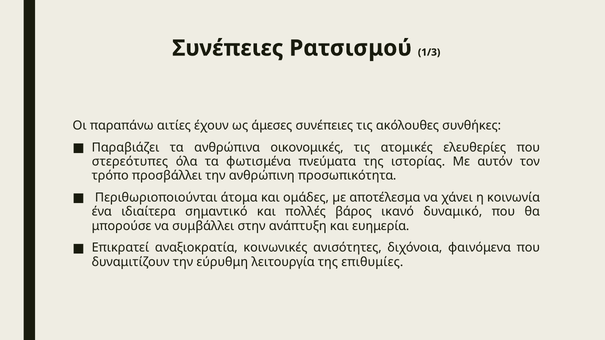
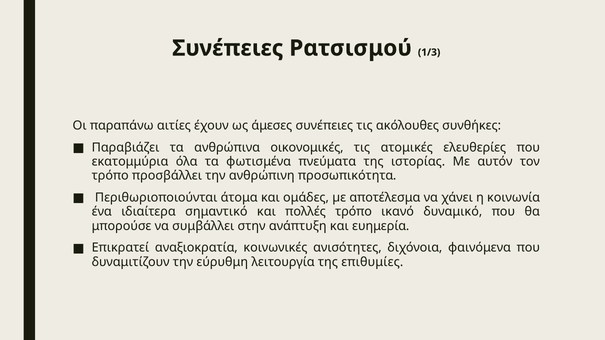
στερεότυπες: στερεότυπες -> εκατομμύρια (130, 162)
πολλές βάρος: βάρος -> τρόπο (354, 212)
